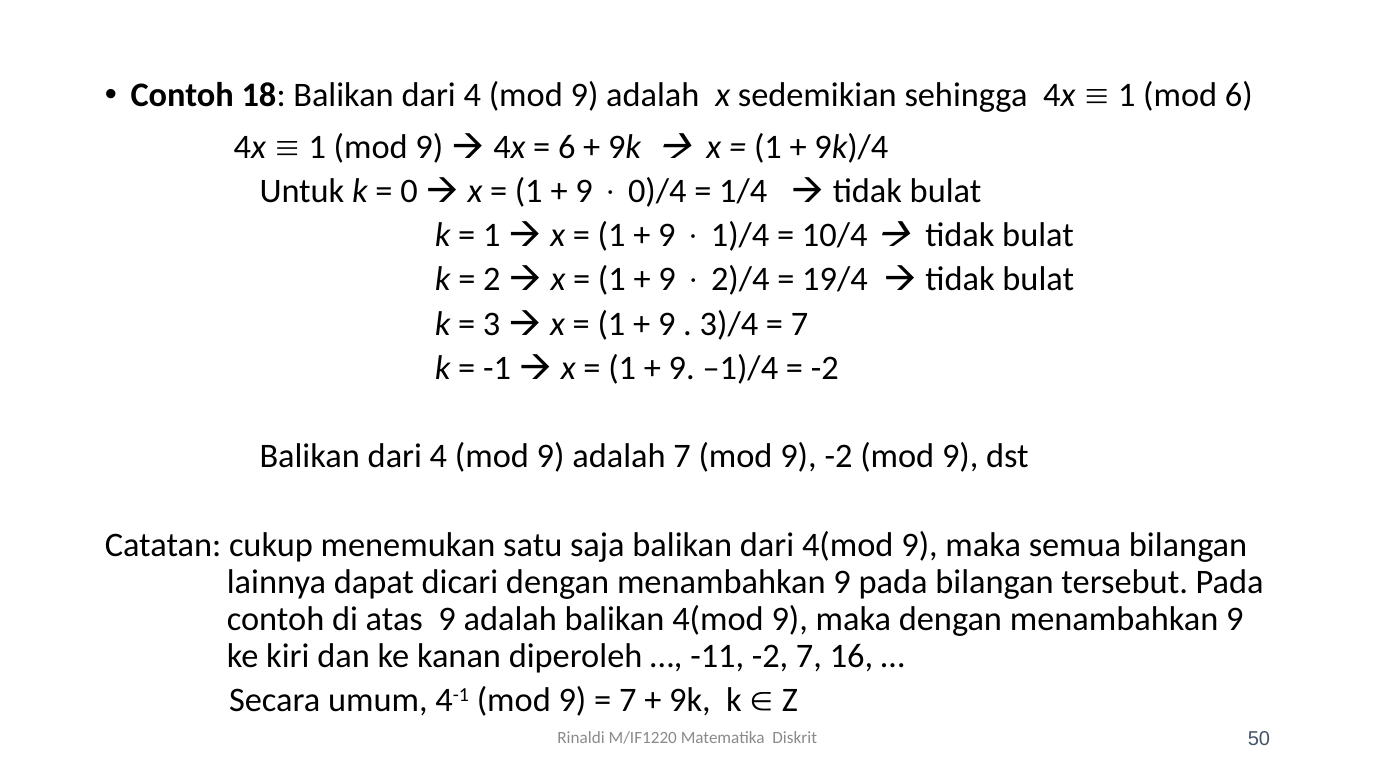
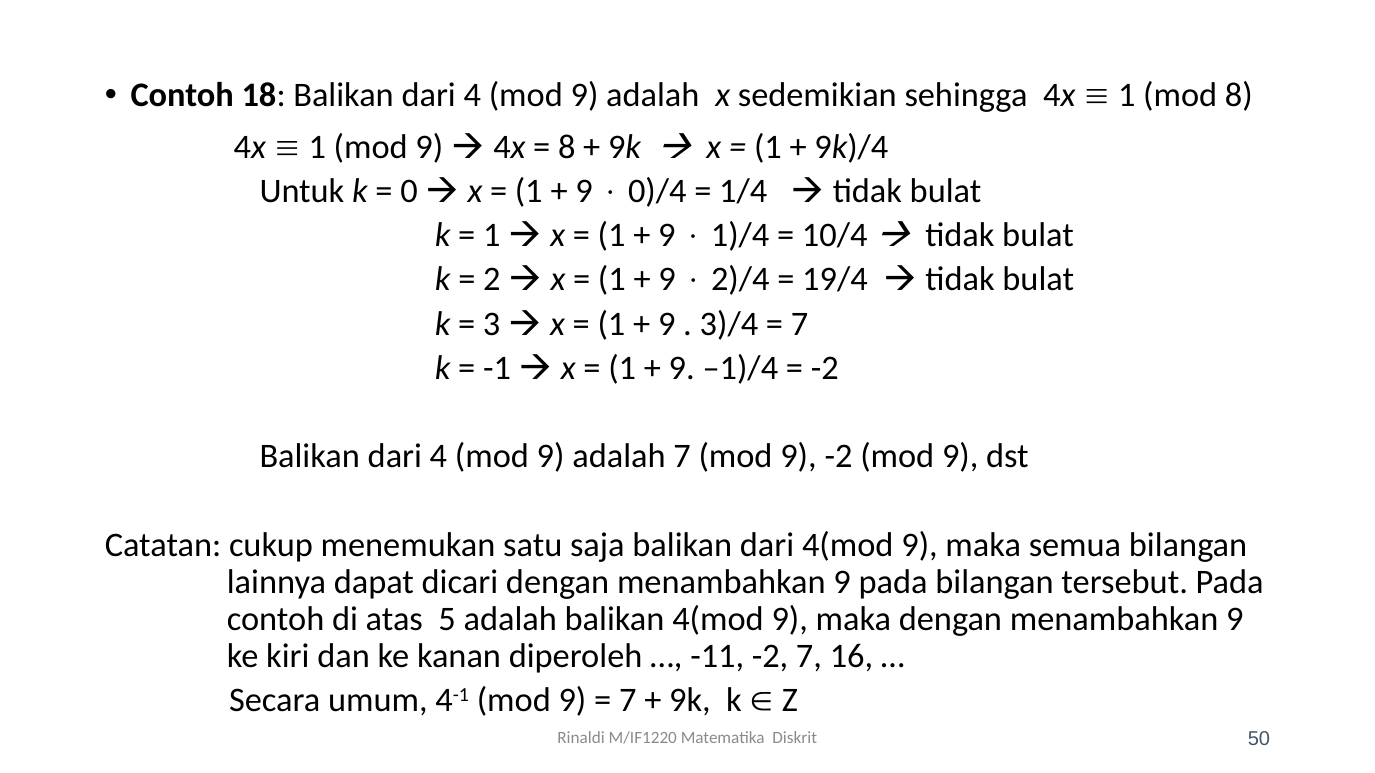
mod 6: 6 -> 8 (1239, 95)
6: 6 -> 8 (567, 147)
atas 9: 9 -> 5 (447, 619)
